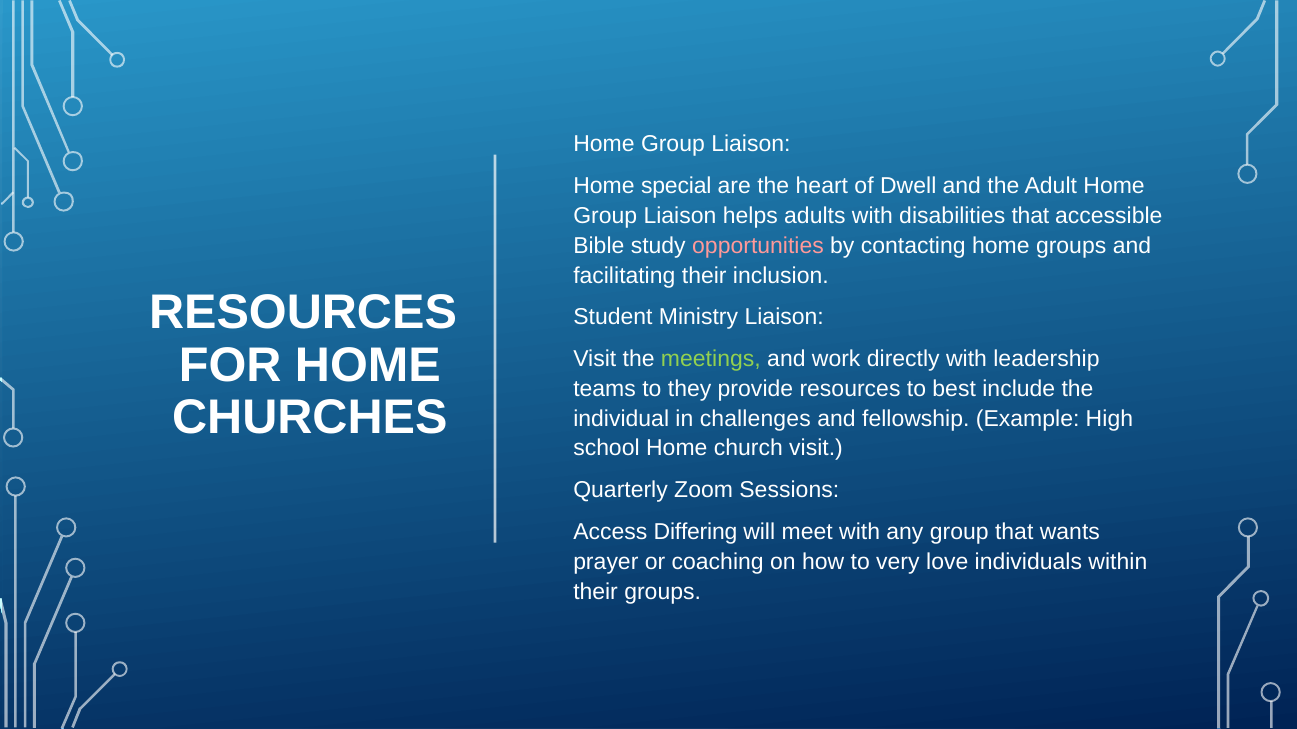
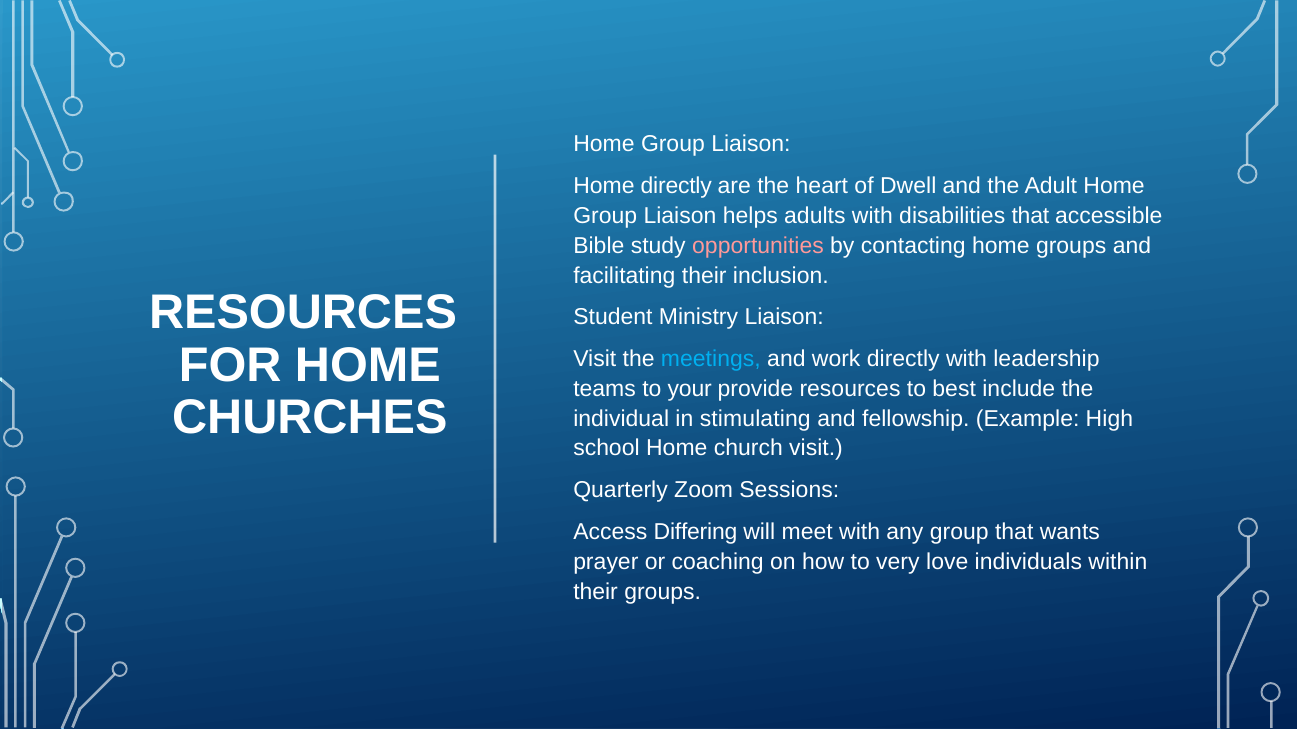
Home special: special -> directly (676, 186)
meetings colour: light green -> light blue (711, 359)
they: they -> your (690, 389)
challenges: challenges -> stimulating (755, 419)
